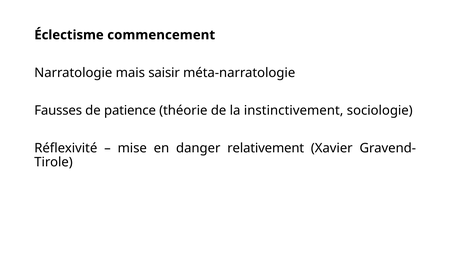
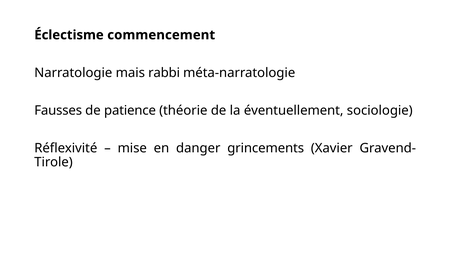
saisir: saisir -> rabbi (164, 73)
instinctivement: instinctivement -> éventuellement (294, 110)
relativement: relativement -> grincements (266, 148)
